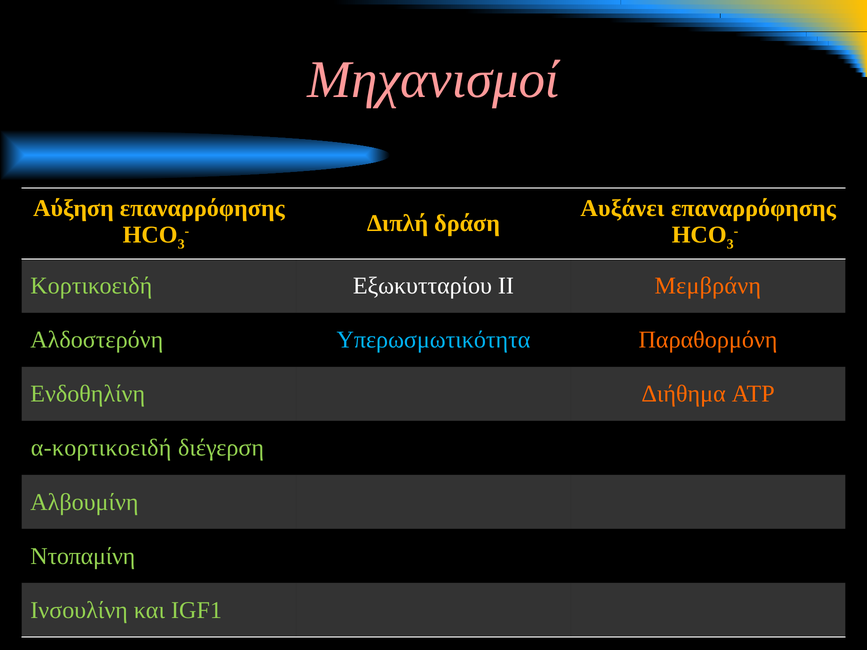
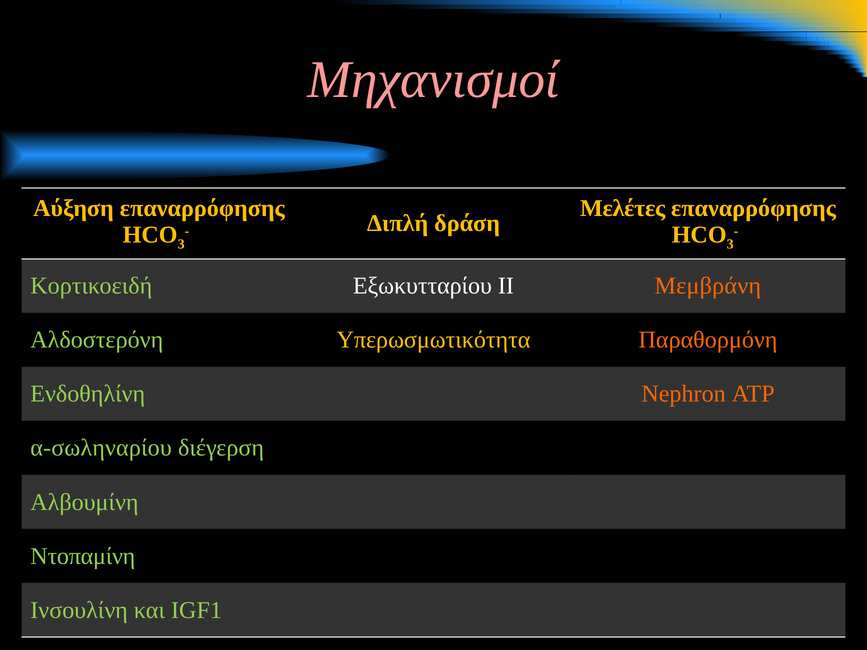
Αυξάνει: Αυξάνει -> Μελέτες (623, 208)
Υπερωσμωτικότητα colour: light blue -> yellow (433, 340)
Διήθημα: Διήθημα -> Nephron (684, 394)
α-κορτικοειδή: α-κορτικοειδή -> α-σωληναρίου (101, 448)
